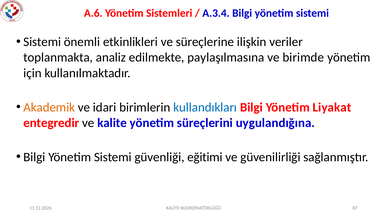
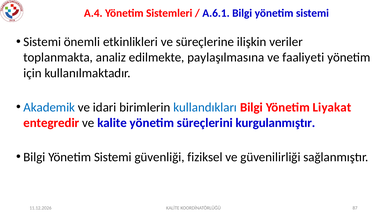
A.6: A.6 -> A.4 (93, 13)
A.3.4: A.3.4 -> A.6.1 (216, 13)
birimde: birimde -> faaliyeti (303, 57)
Akademik colour: orange -> blue (49, 107)
uygulandığına: uygulandığına -> kurgulanmıştır (275, 123)
eğitimi: eğitimi -> fiziksel (205, 157)
